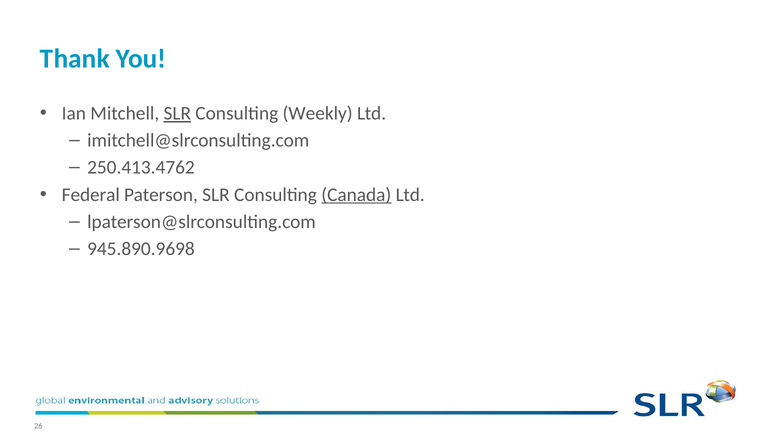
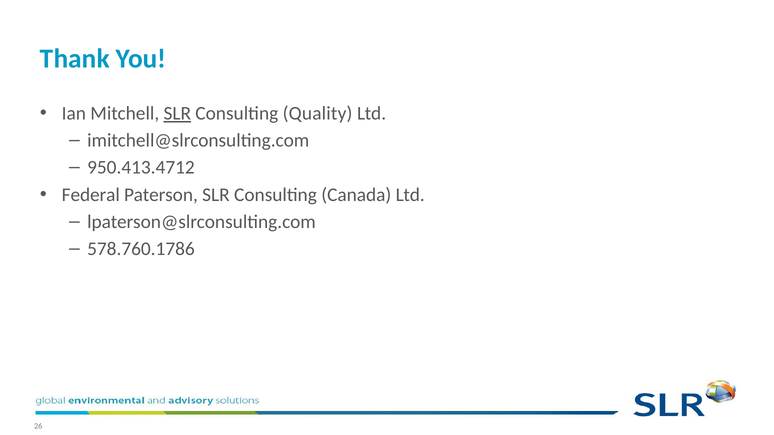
Weekly: Weekly -> Quality (318, 114)
250.413.4762: 250.413.4762 -> 950.413.4712 (141, 168)
Canada underline: present -> none (356, 195)
945.890.9698: 945.890.9698 -> 578.760.1786 (141, 249)
